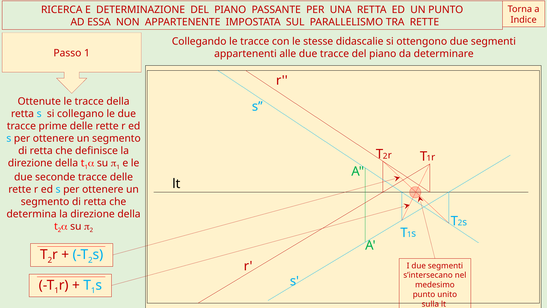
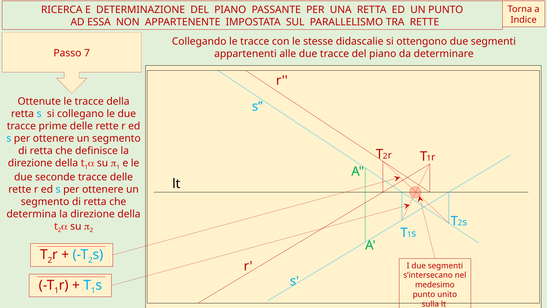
Passo 1: 1 -> 7 (87, 53)
